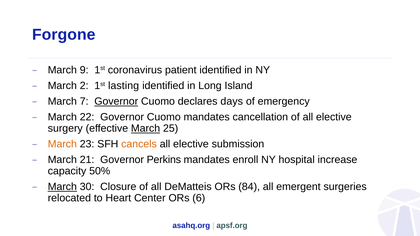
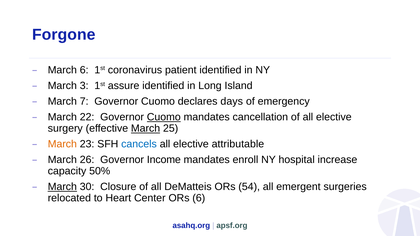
March 9: 9 -> 6 (84, 70)
2: 2 -> 3 (84, 86)
lasting: lasting -> assure (124, 86)
Governor underline: present -> none (116, 101)
Cuomo underline: none -> present (164, 117)
cancels colour: orange -> blue (139, 144)
submission: submission -> attributable (238, 144)
21: 21 -> 26 (87, 160)
Perkins: Perkins -> Income (164, 160)
84: 84 -> 54 (249, 187)
